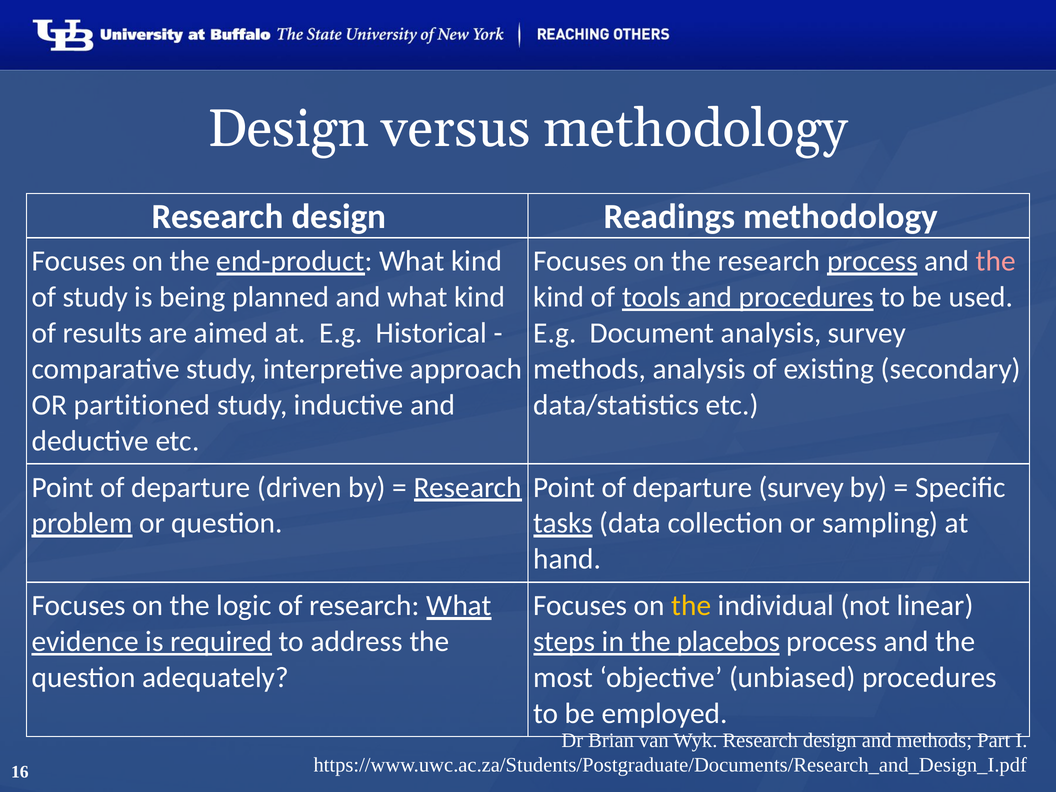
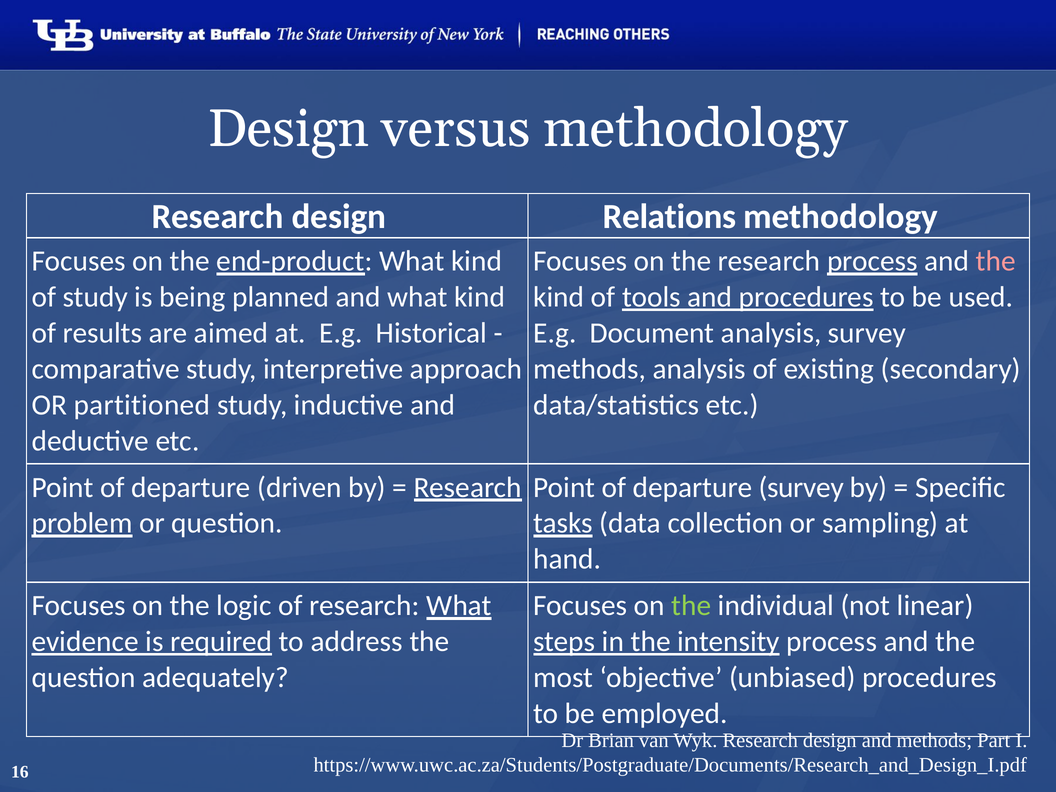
Readings: Readings -> Relations (670, 217)
the colour: yellow -> light green (691, 606)
placebos: placebos -> intensity (728, 642)
